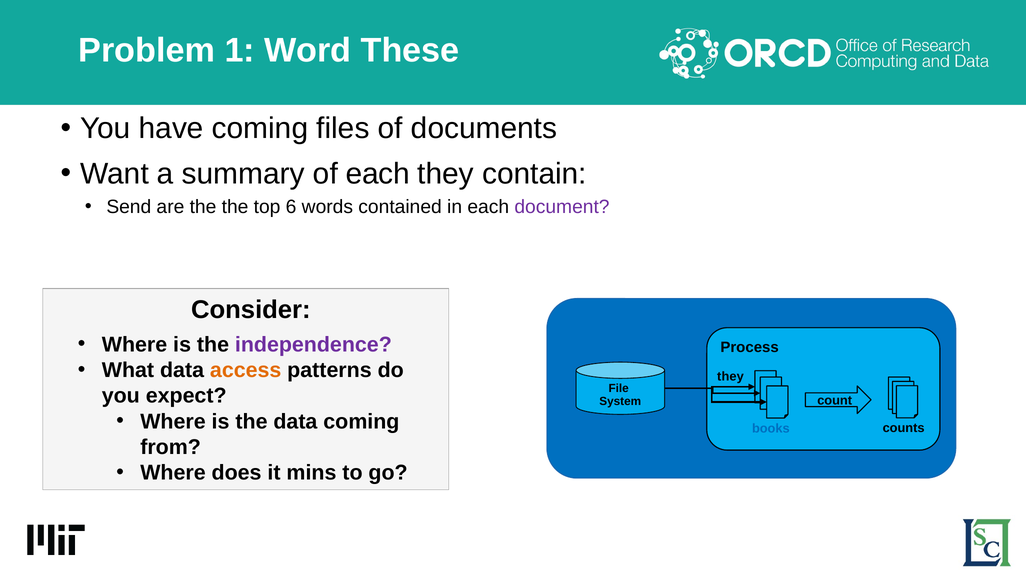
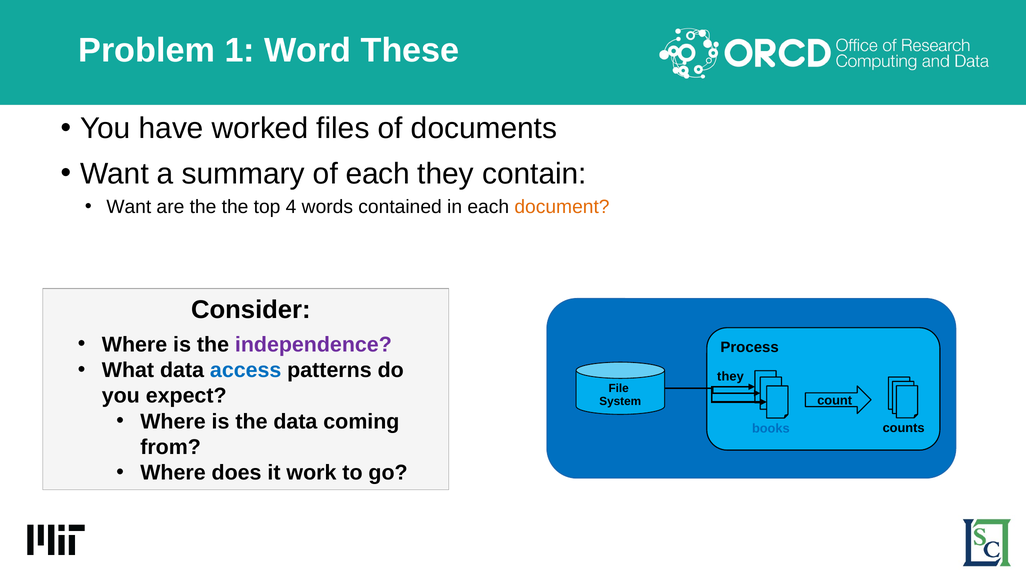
have coming: coming -> worked (260, 129)
Send: Send -> Want (129, 207)
6: 6 -> 4 (291, 207)
document colour: purple -> orange (562, 207)
access colour: orange -> blue (246, 370)
mins: mins -> work (311, 473)
